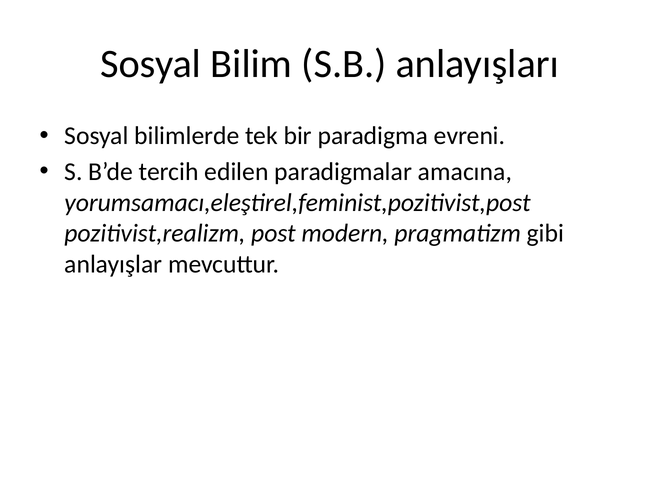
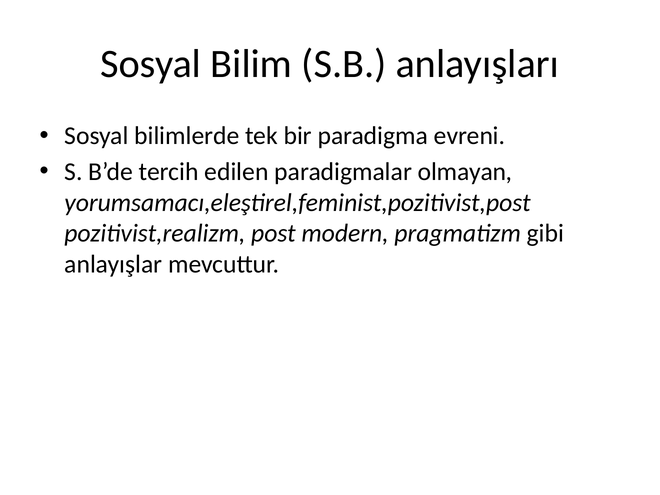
amacına: amacına -> olmayan (465, 172)
